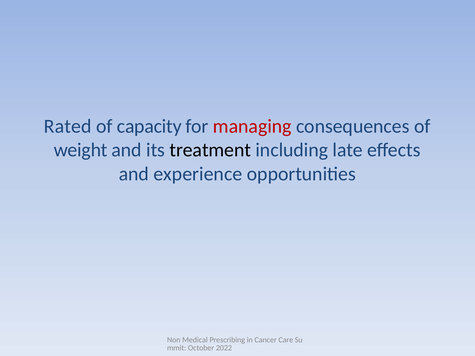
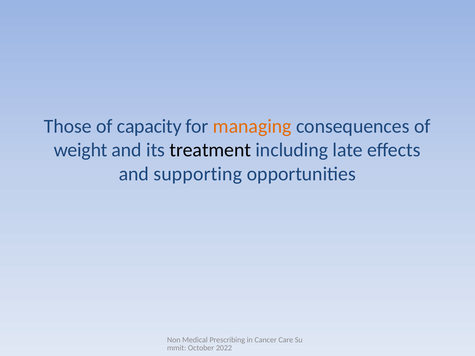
Rated: Rated -> Those (68, 126)
managing colour: red -> orange (252, 126)
experience: experience -> supporting (198, 174)
